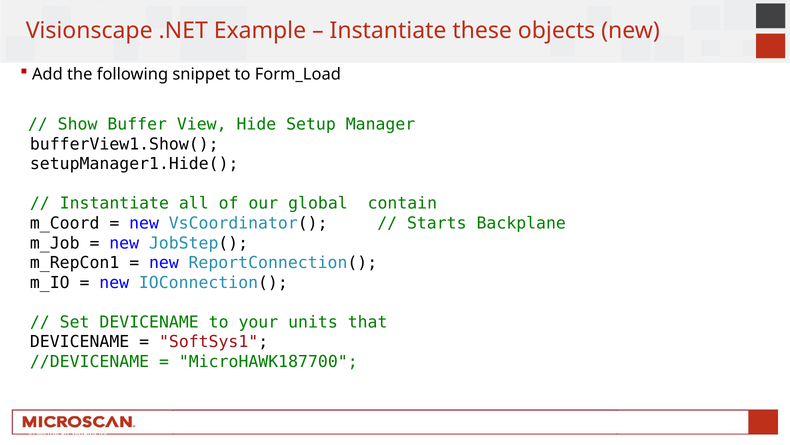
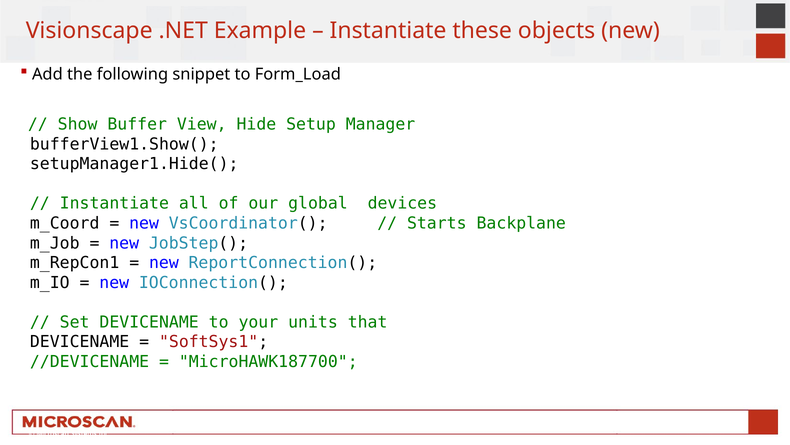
contain: contain -> devices (402, 203)
